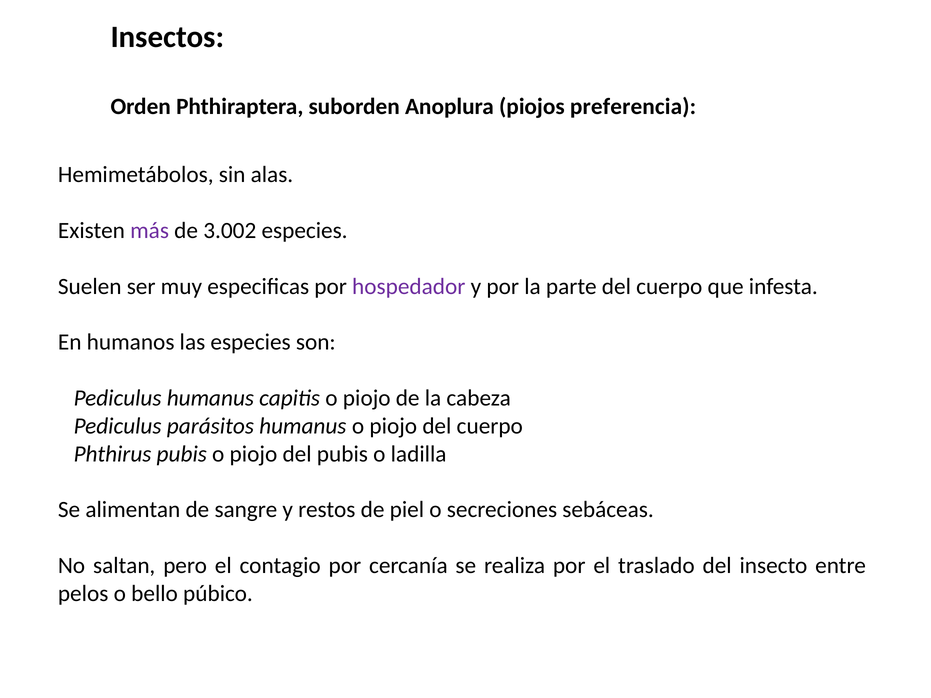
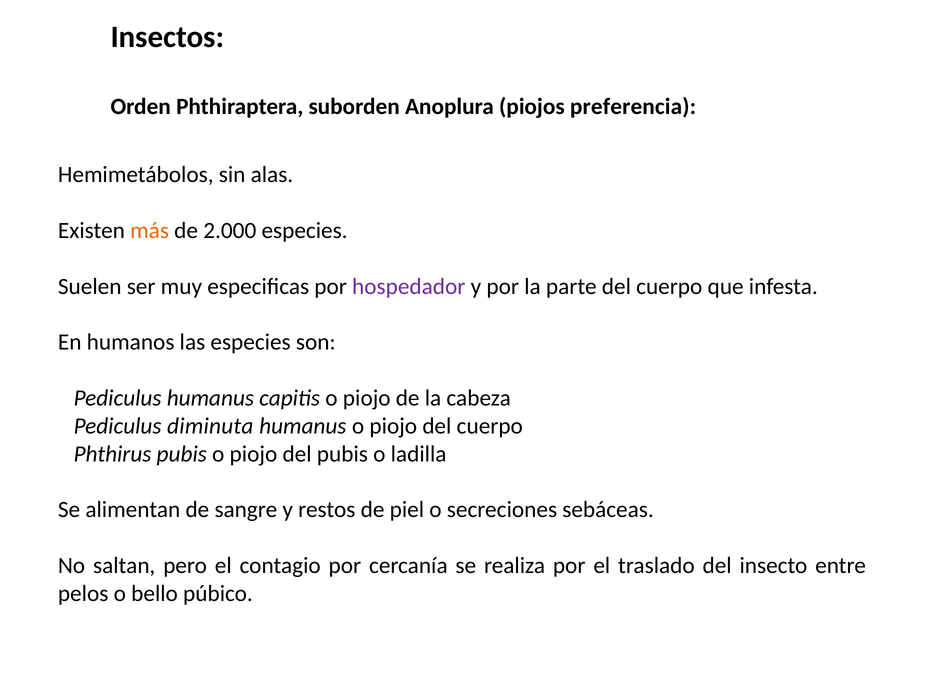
más colour: purple -> orange (150, 231)
3.002: 3.002 -> 2.000 (230, 231)
parásitos: parásitos -> diminuta (210, 426)
